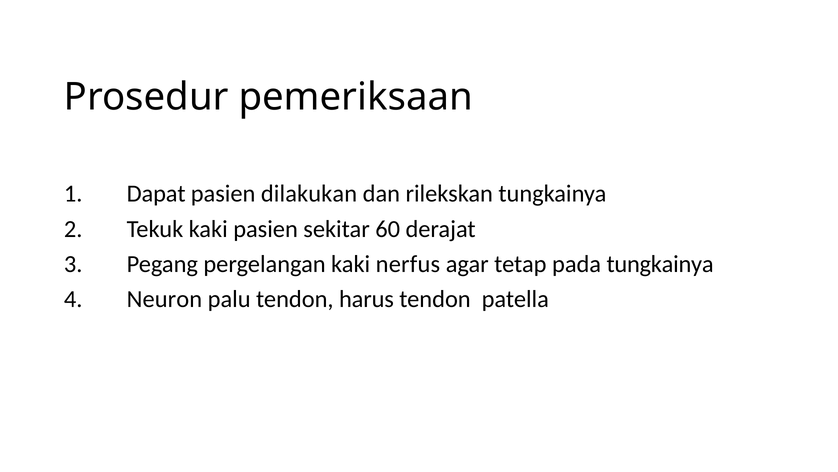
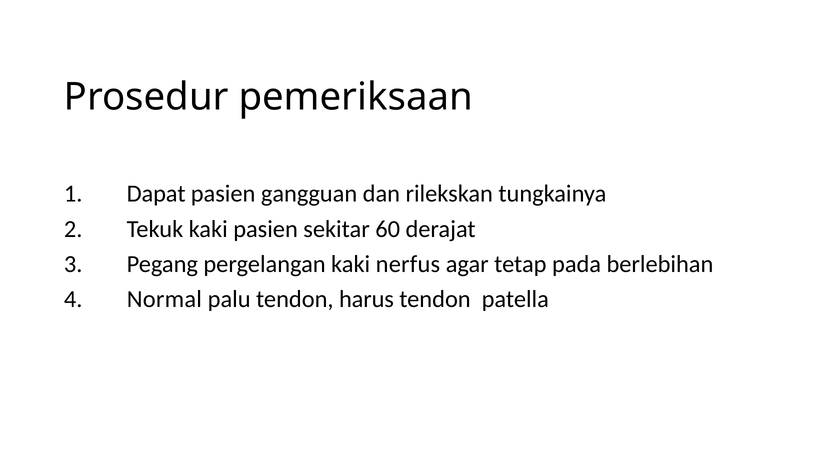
dilakukan: dilakukan -> gangguan (309, 193)
pada tungkainya: tungkainya -> berlebihan (660, 264)
Neuron: Neuron -> Normal (164, 299)
